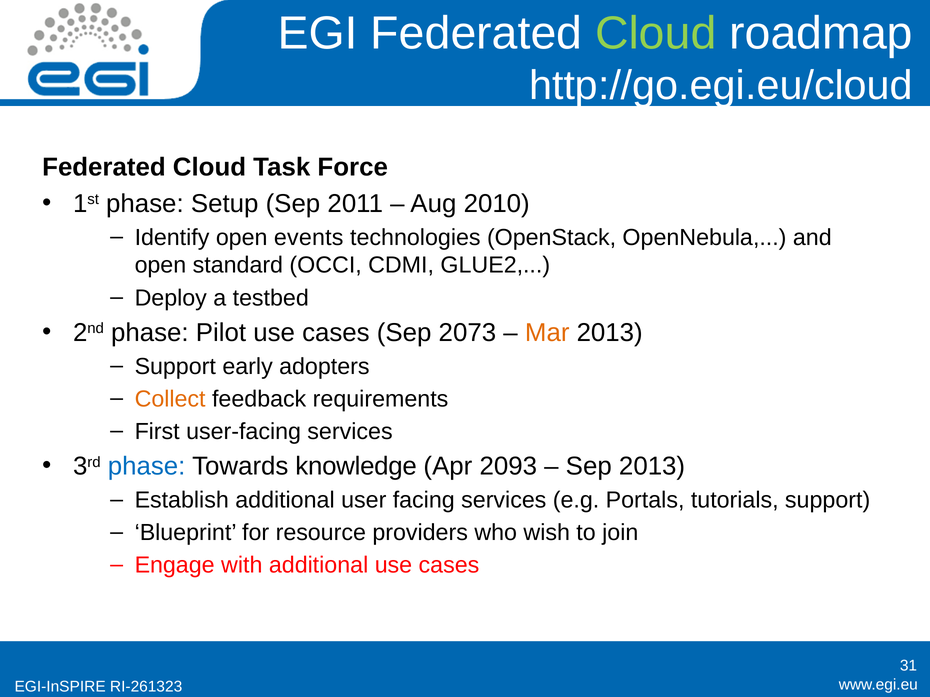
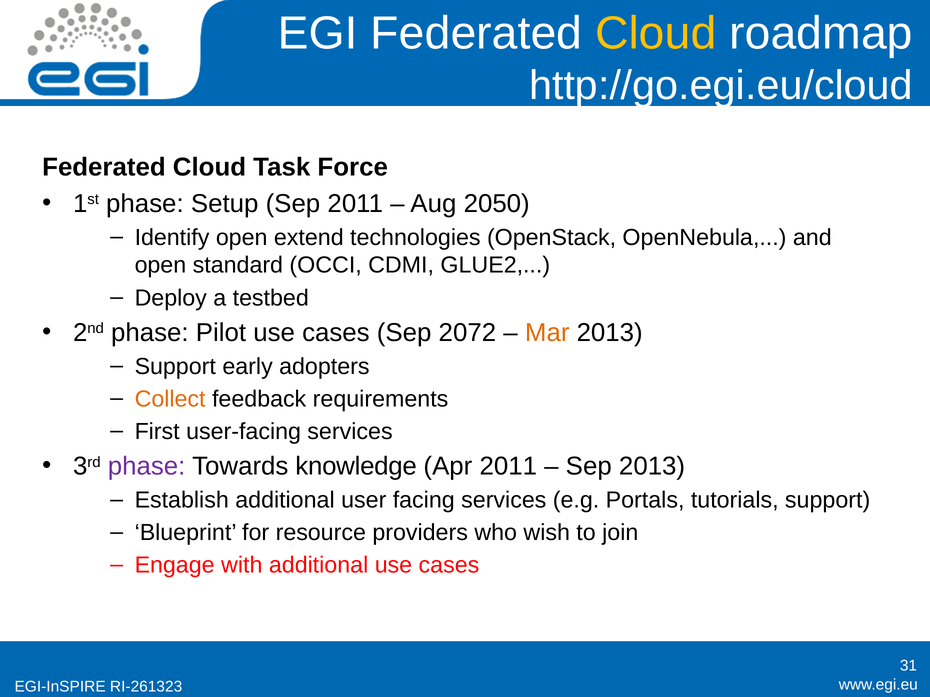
Cloud colour: light green -> yellow (656, 33)
2010: 2010 -> 2050 (497, 204)
events: events -> extend (309, 238)
2073: 2073 -> 2072 (467, 333)
phase colour: blue -> purple (147, 467)
Apr 2093: 2093 -> 2011 (508, 467)
